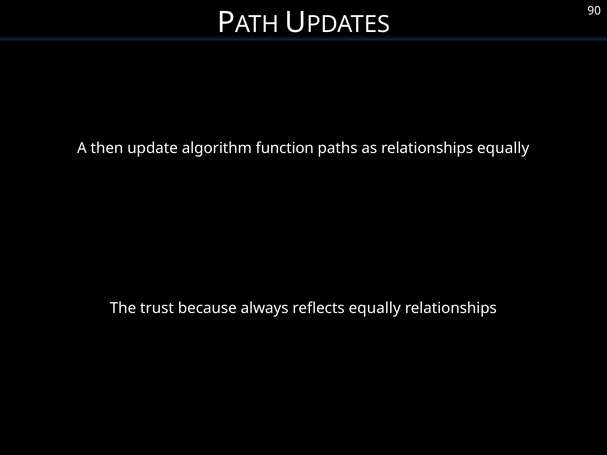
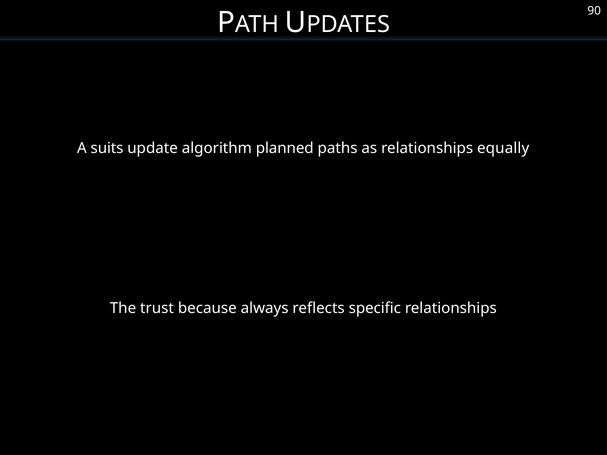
then: then -> suits (107, 149)
function: function -> planned (285, 149)
reflects equally: equally -> specific (375, 308)
